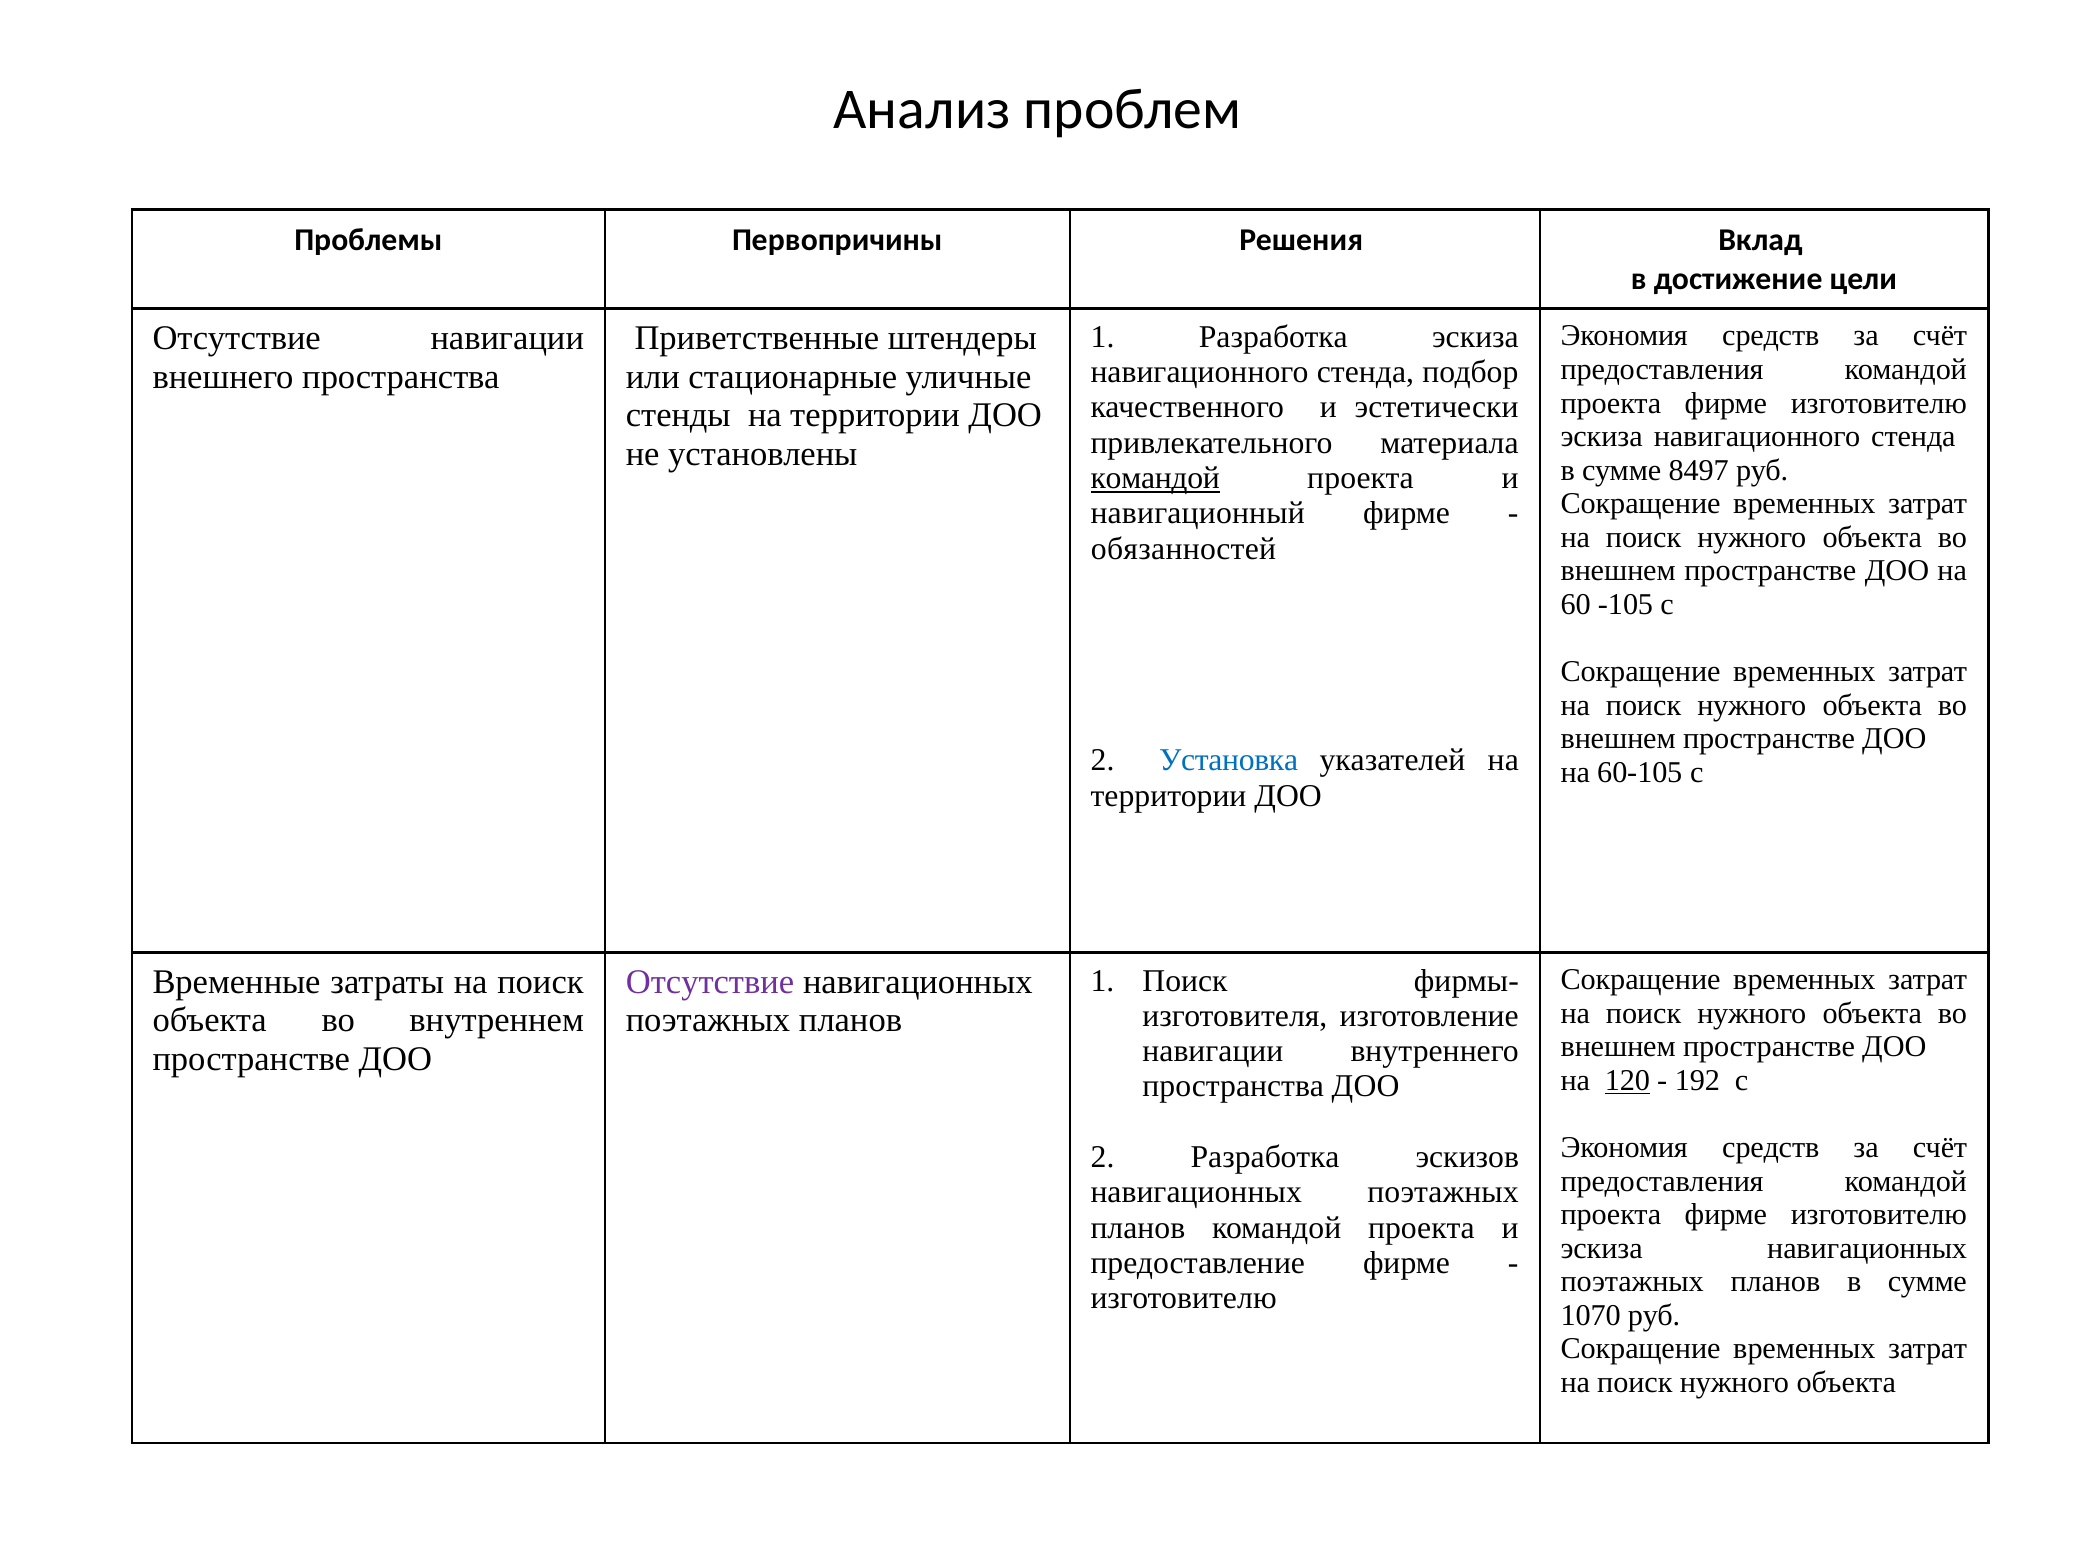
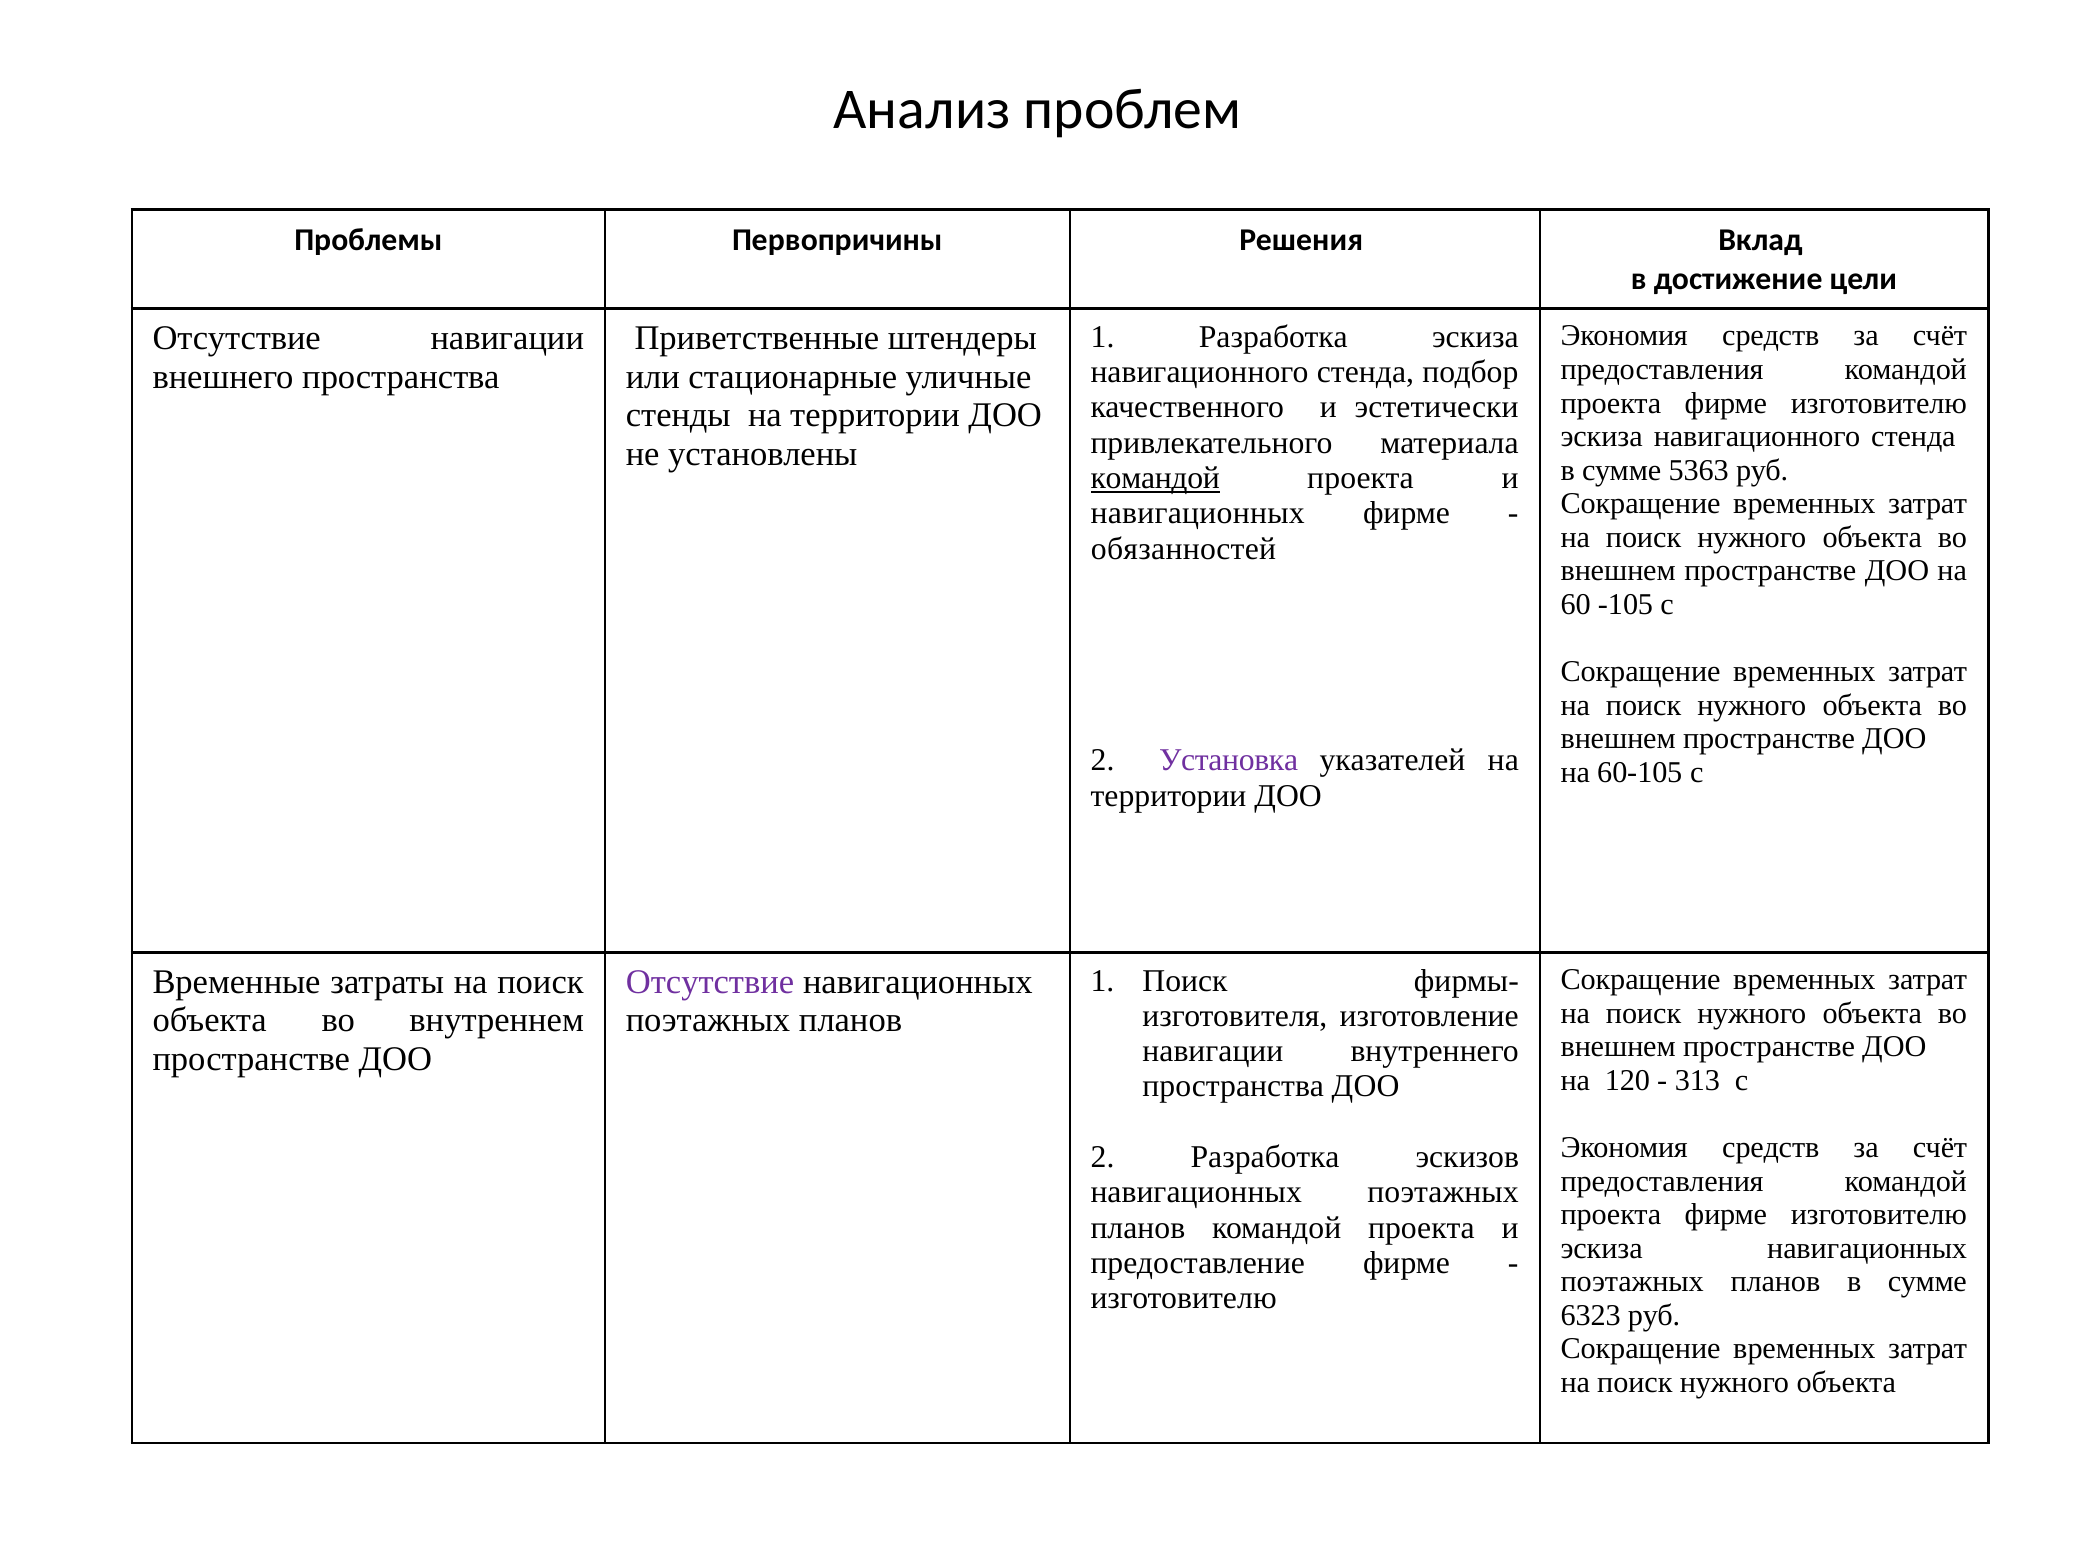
8497: 8497 -> 5363 (1699, 470)
навигационный: навигационный -> навигационных (1198, 513)
Установка colour: blue -> purple (1229, 760)
120 underline: present -> none (1627, 1081)
192: 192 -> 313 (1697, 1081)
1070: 1070 -> 6323 (1591, 1316)
